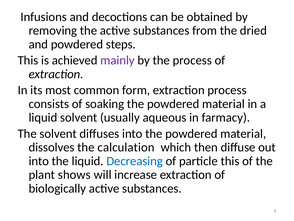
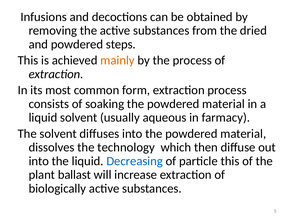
mainly colour: purple -> orange (118, 60)
calculation: calculation -> technology (126, 147)
shows: shows -> ballast (74, 174)
